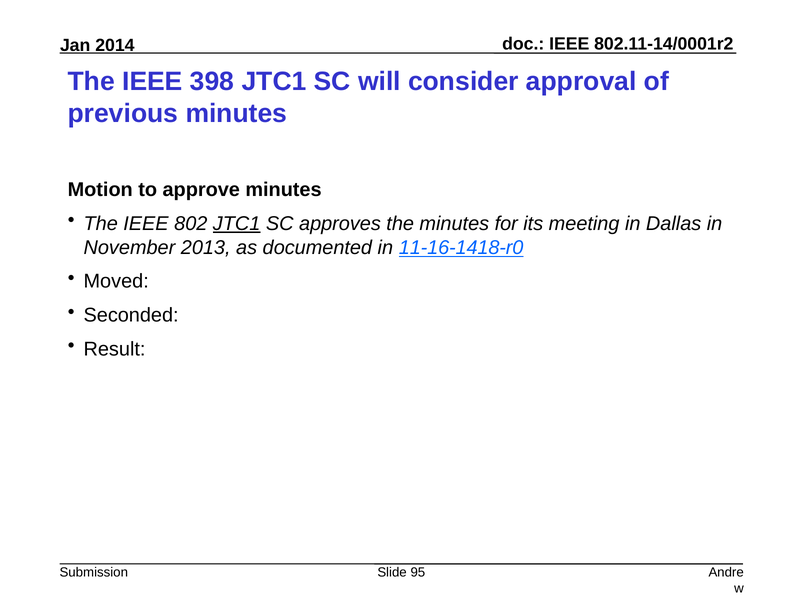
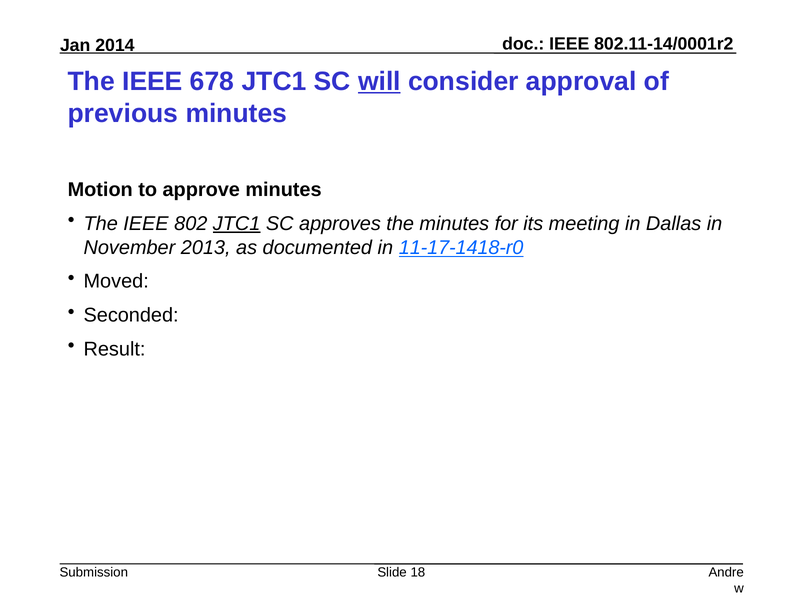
398: 398 -> 678 (212, 81)
will underline: none -> present (379, 81)
11-16-1418-r0: 11-16-1418-r0 -> 11-17-1418-r0 (461, 248)
95: 95 -> 18 (418, 573)
